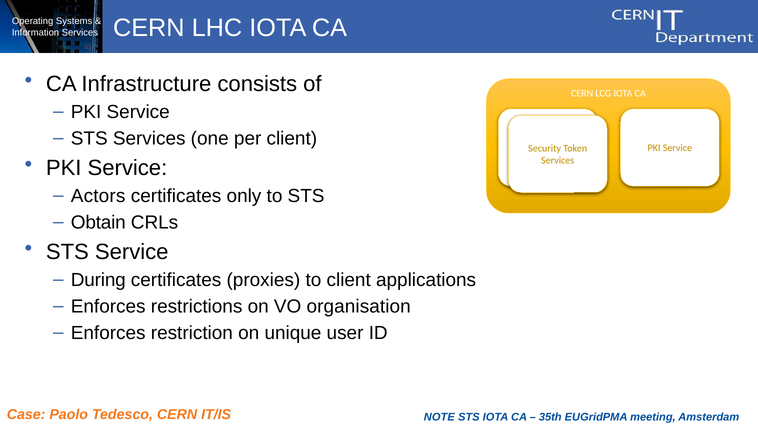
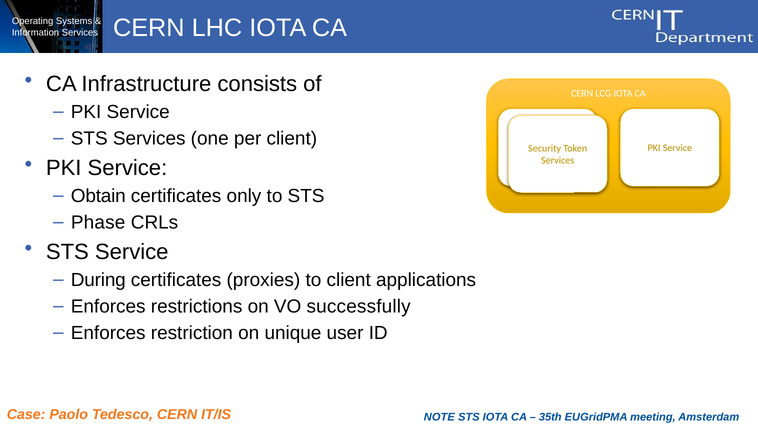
Actors: Actors -> Obtain (98, 196)
Obtain: Obtain -> Phase (98, 223)
organisation: organisation -> successfully (359, 307)
